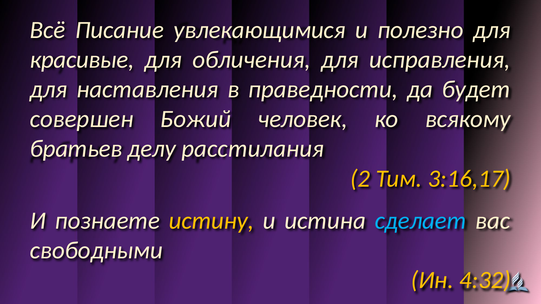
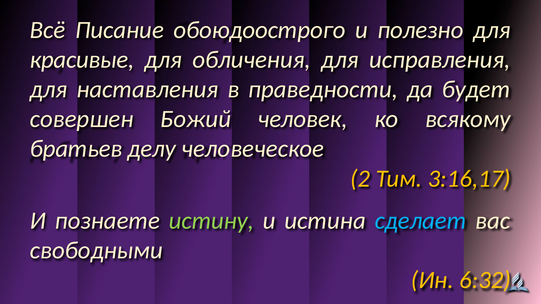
увлекающимися: увлекающимися -> обоюдоострого (260, 30)
расстилания: расстилания -> человеческое (253, 149)
истину colour: yellow -> light green (211, 221)
4:32: 4:32 -> 6:32 (485, 280)
